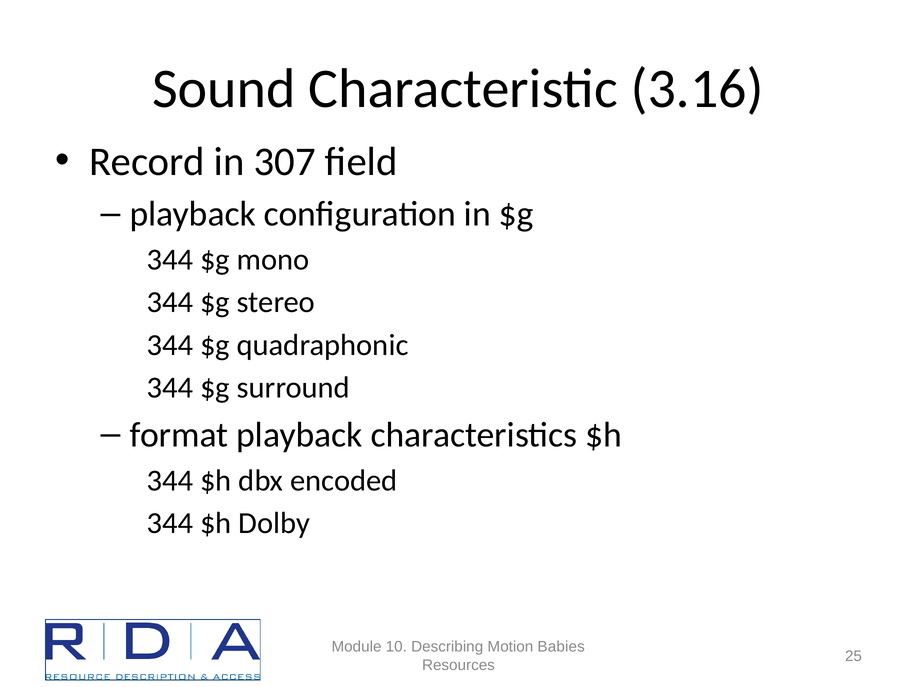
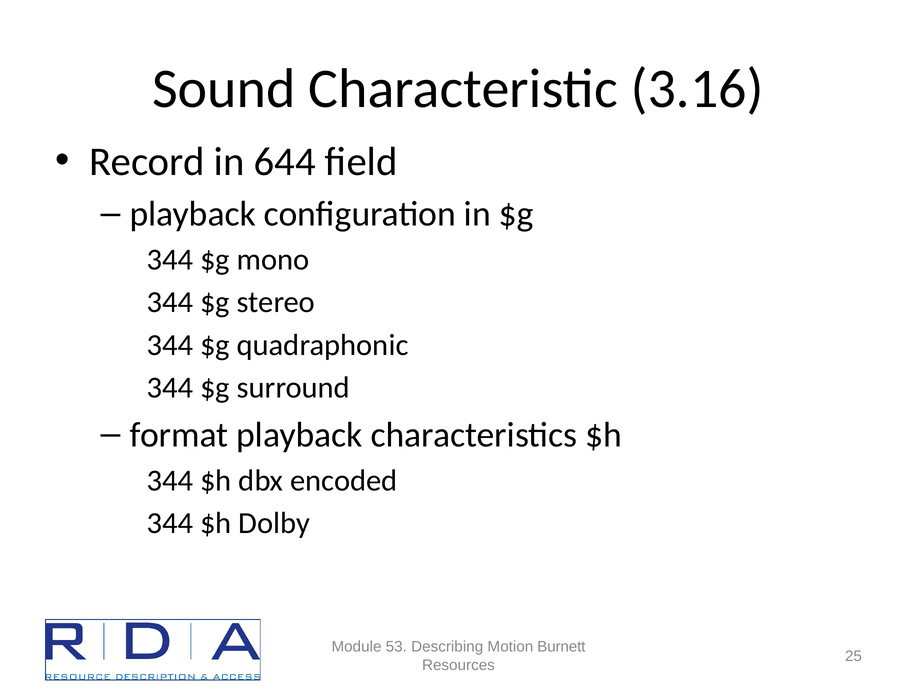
307: 307 -> 644 (285, 162)
10: 10 -> 53 (396, 648)
Babies: Babies -> Burnett (561, 648)
